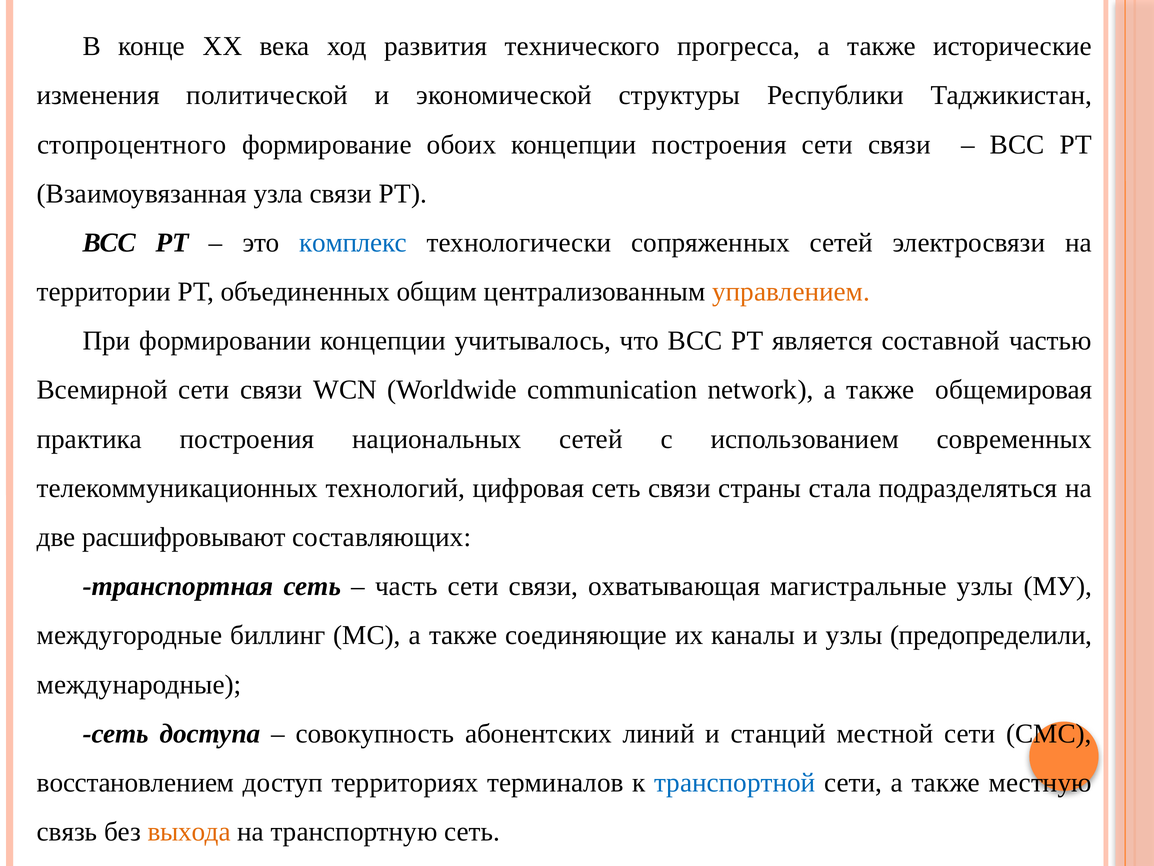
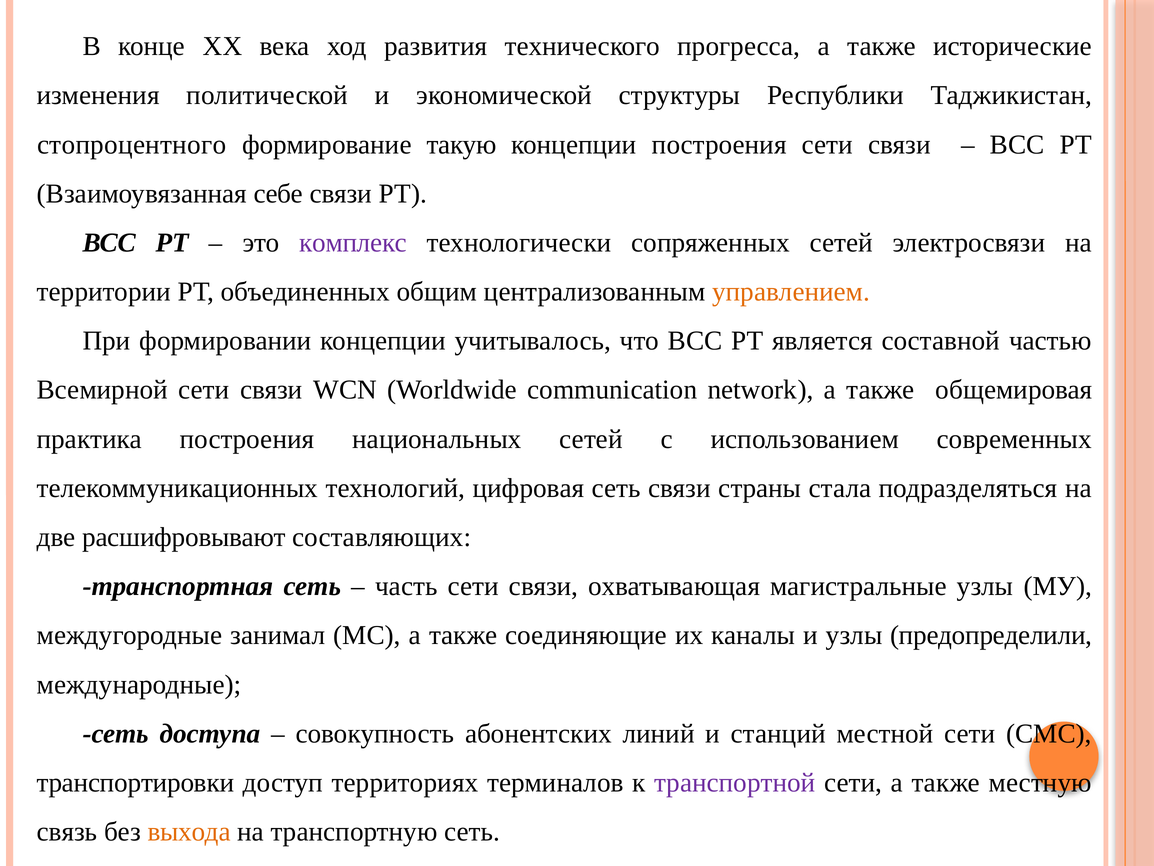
обоих: обоих -> такую (462, 144)
узла: узла -> себе (278, 193)
комплекс colour: blue -> purple (353, 243)
биллинг: биллинг -> занимал (278, 635)
восстановлением: восстановлением -> транспортировки (136, 782)
транспортной colour: blue -> purple (735, 782)
